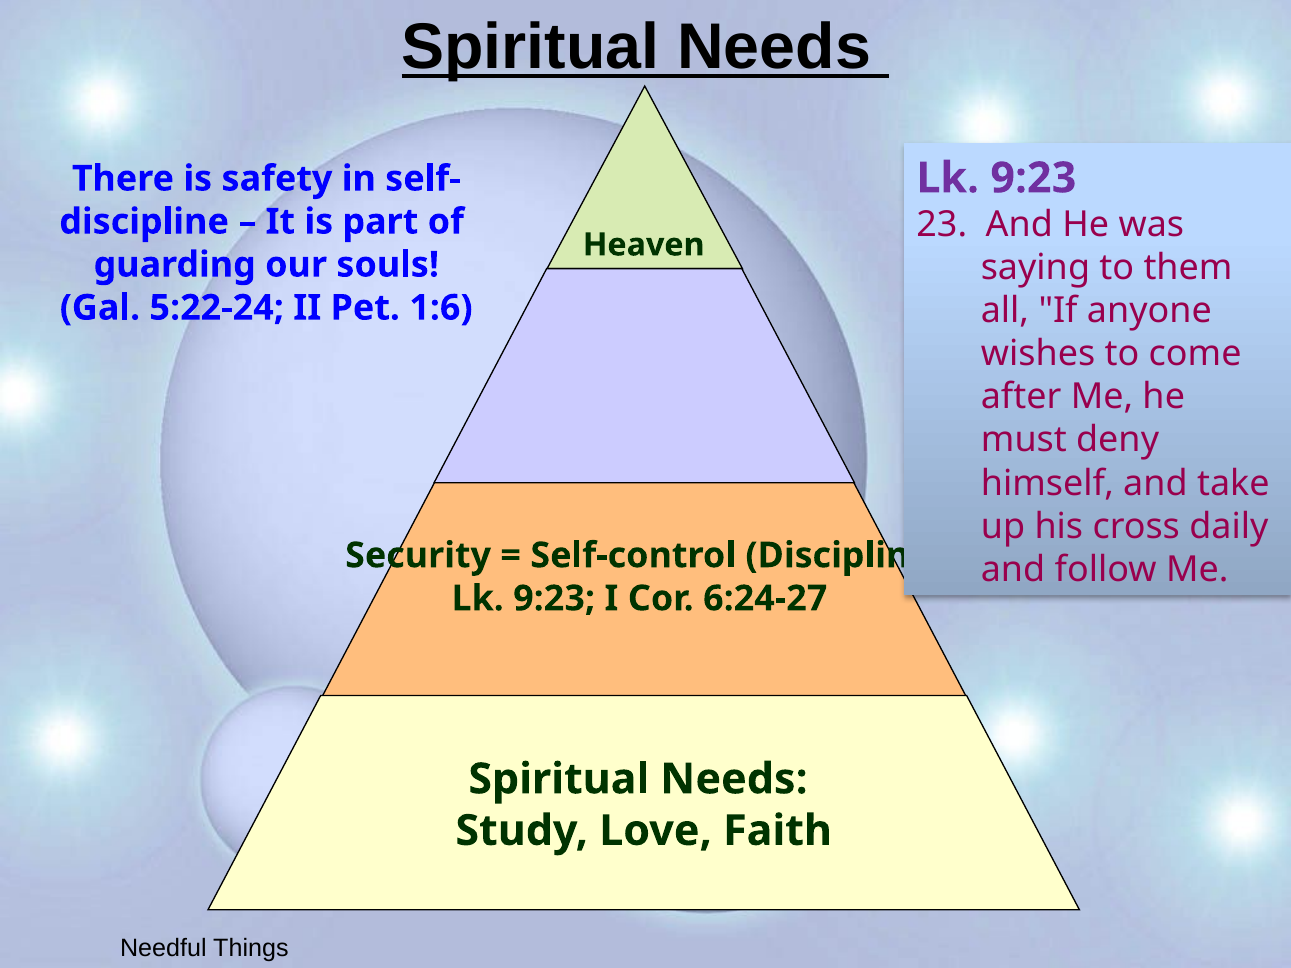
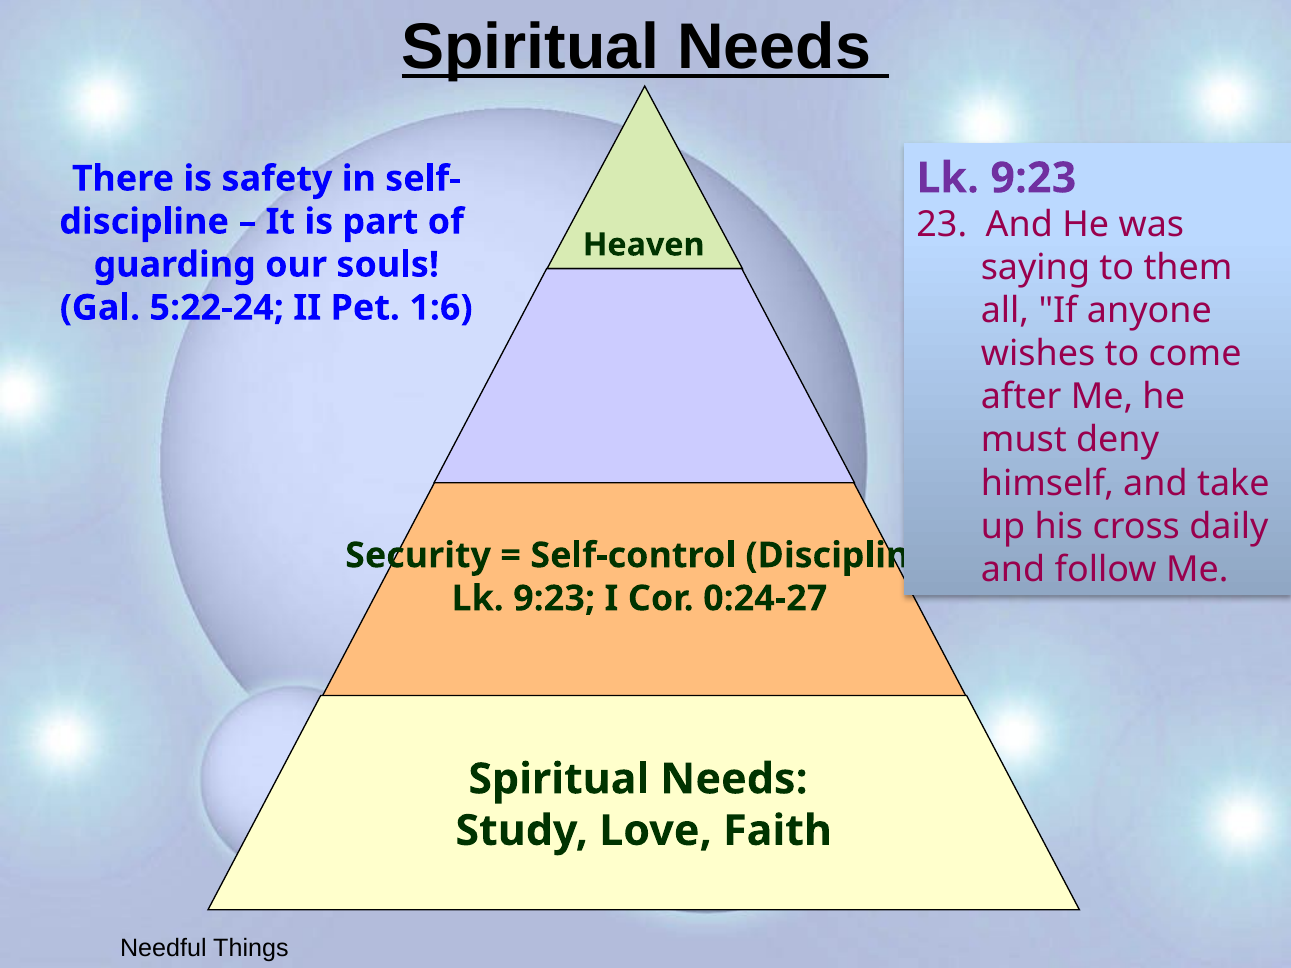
6:24-27: 6:24-27 -> 0:24-27 (765, 599)
